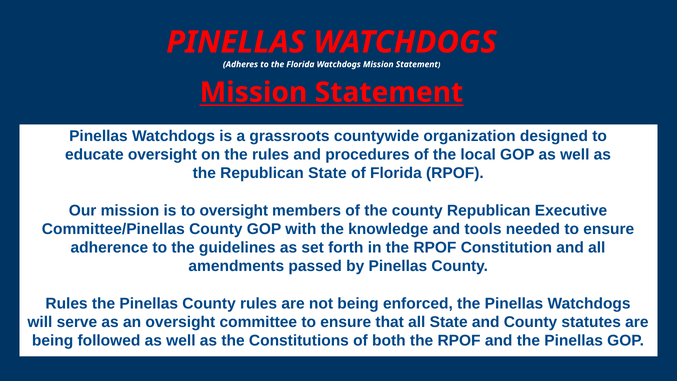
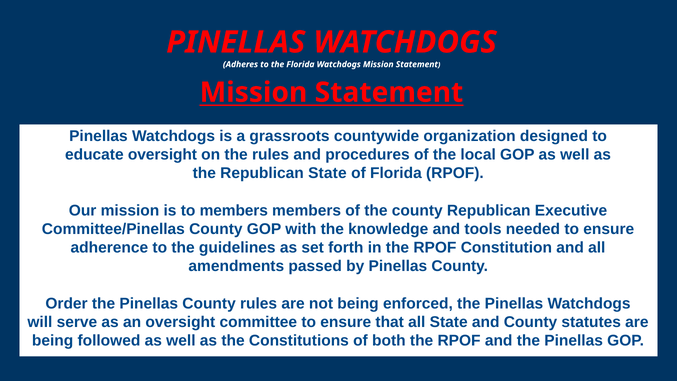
to oversight: oversight -> members (234, 210)
Rules: Rules -> Order (67, 303)
